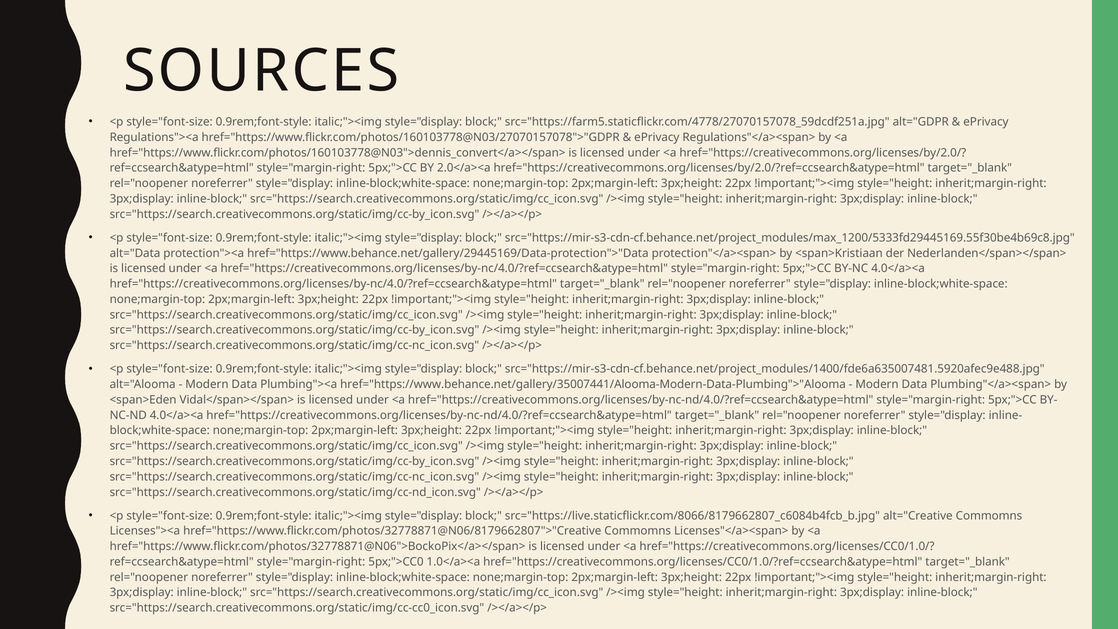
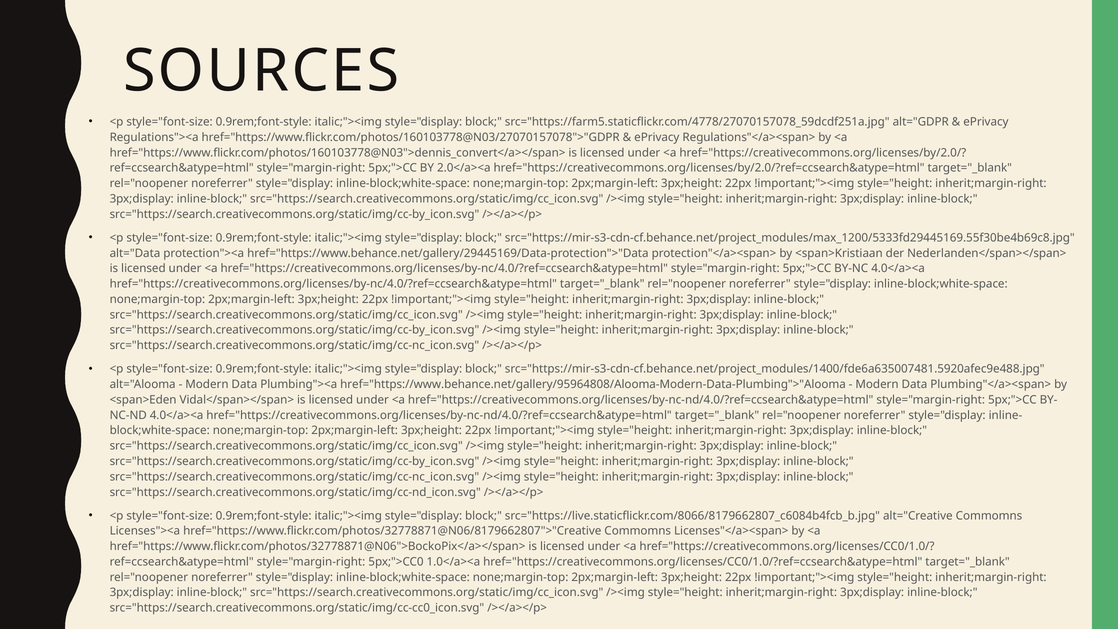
href="https://www.behance.net/gallery/35007441/Alooma-Modern-Data-Plumbing">"Alooma: href="https://www.behance.net/gallery/35007441/Alooma-Modern-Data-Plumbing">"Alooma -> href="https://www.behance.net/gallery/95964808/Alooma-Modern-Data-Plumbing">"Alooma (593, 384)
